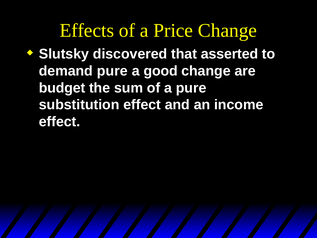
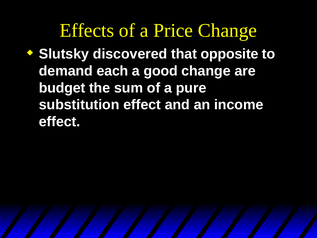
asserted: asserted -> opposite (230, 54)
demand pure: pure -> each (112, 71)
